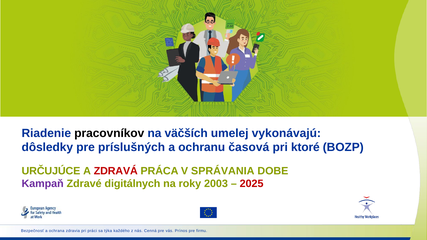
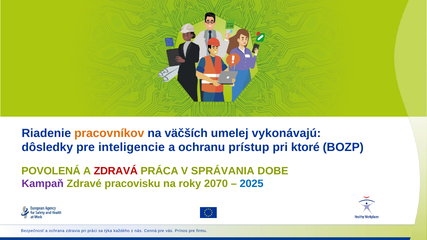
pracovníkov colour: black -> orange (109, 133)
príslušných: príslušných -> inteligencie (132, 147)
časová: časová -> prístup (249, 147)
URČUJÚCE: URČUJÚCE -> POVOLENÁ (51, 171)
digitálnych: digitálnych -> pracovisku (132, 184)
2003: 2003 -> 2070 (216, 184)
2025 colour: red -> blue (252, 184)
